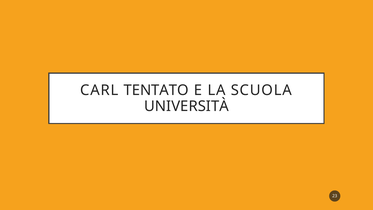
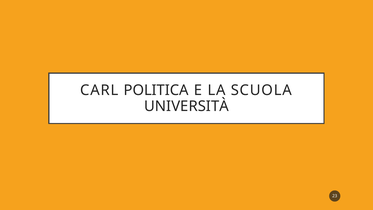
TENTATO: TENTATO -> POLITICA (156, 90)
